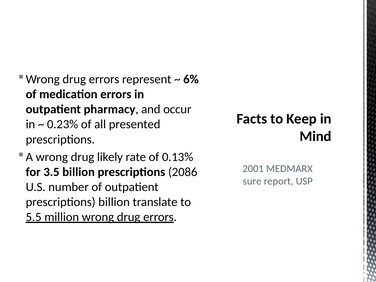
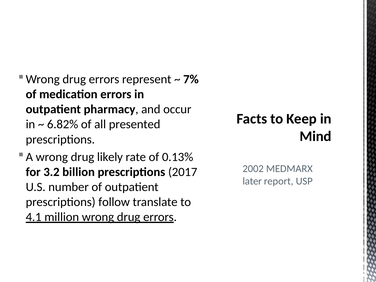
6%: 6% -> 7% (191, 79)
0.23%: 0.23% -> 6.82% (63, 124)
2001: 2001 -> 2002 (253, 169)
3.5: 3.5 -> 3.2 (51, 172)
2086: 2086 -> 2017 (183, 172)
sure: sure -> later (252, 181)
prescriptions billion: billion -> follow (114, 202)
5.5: 5.5 -> 4.1 (34, 217)
